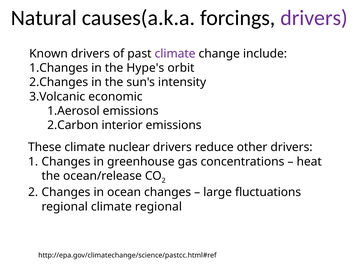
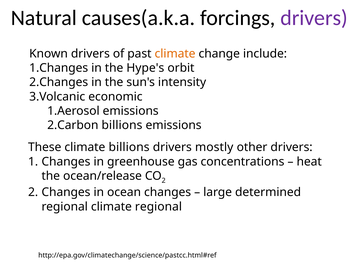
climate colour: purple -> orange (175, 54)
interior: interior -> billions (122, 125)
climate nuclear: nuclear -> billions (129, 147)
reduce: reduce -> mostly (214, 147)
fluctuations: fluctuations -> determined (268, 192)
